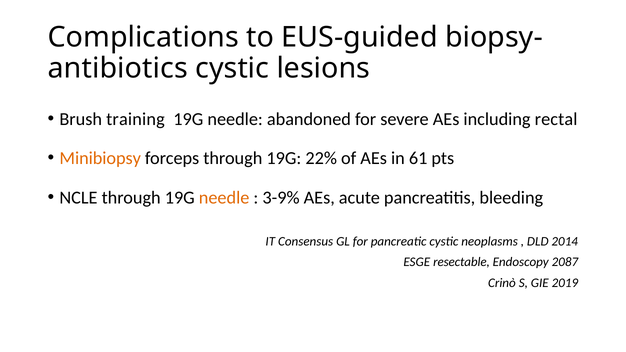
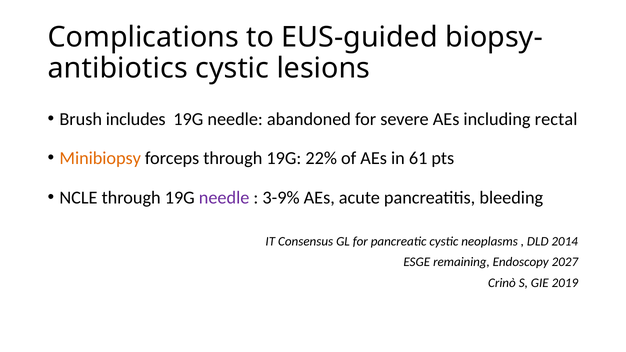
training: training -> includes (136, 119)
needle colour: orange -> purple (224, 198)
resectable: resectable -> remaining (461, 262)
2087: 2087 -> 2027 (565, 262)
